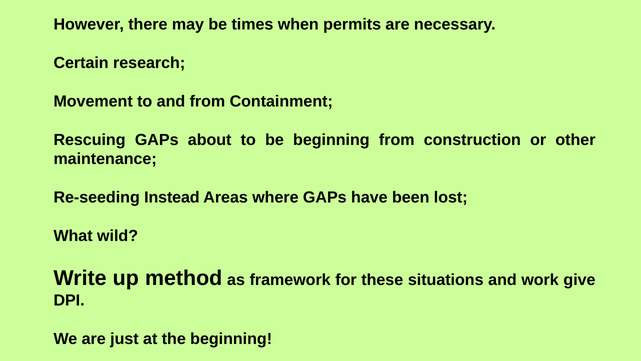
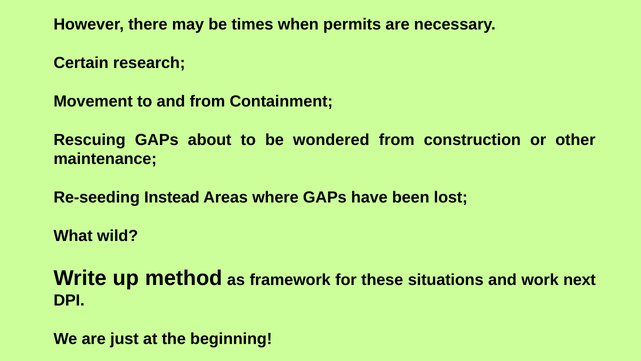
be beginning: beginning -> wondered (331, 140)
give: give -> next (580, 280)
